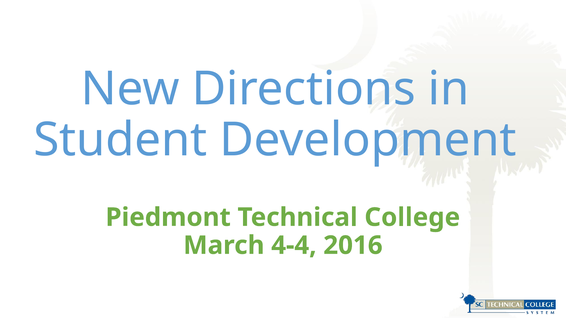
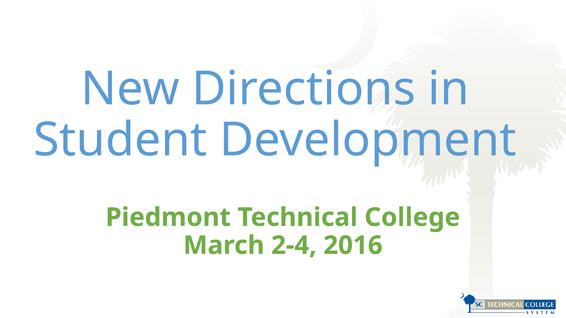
4-4: 4-4 -> 2-4 (294, 246)
